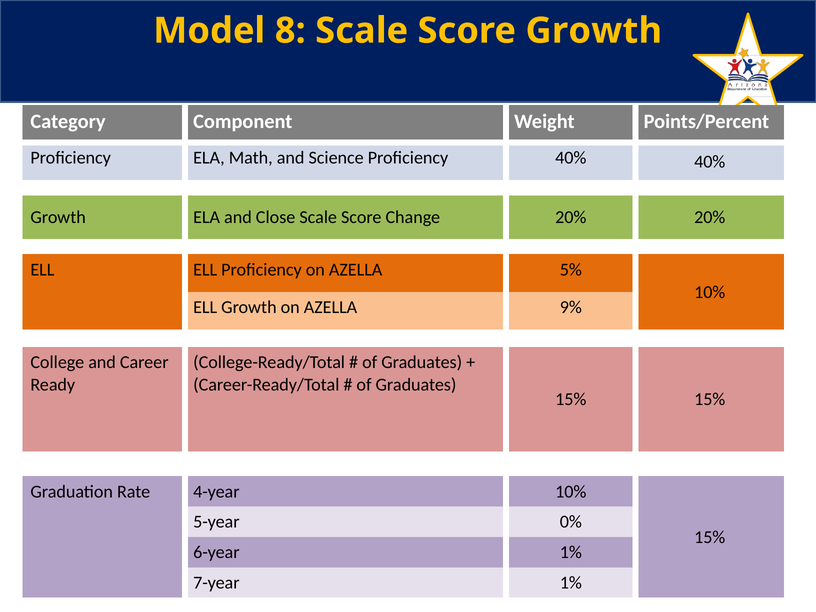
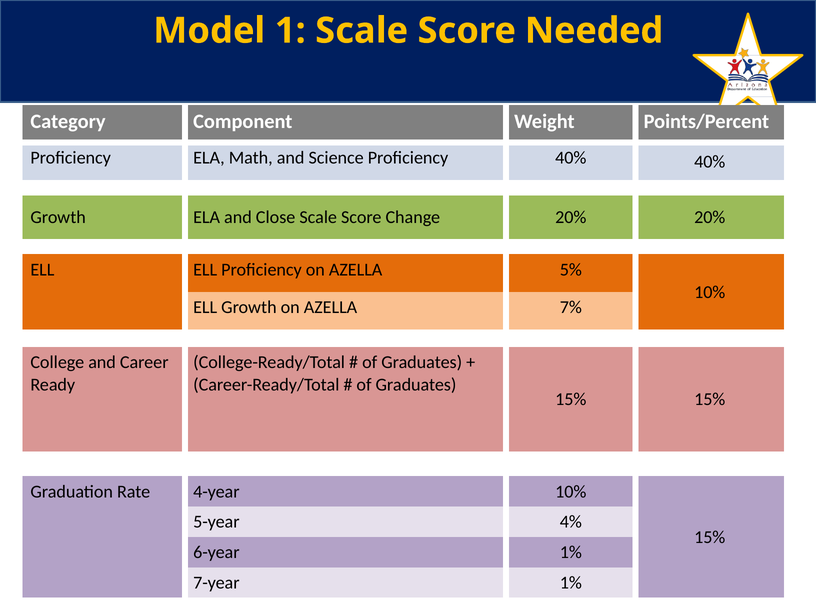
8: 8 -> 1 (290, 31)
Score Growth: Growth -> Needed (594, 31)
9%: 9% -> 7% (571, 307)
0%: 0% -> 4% (571, 522)
